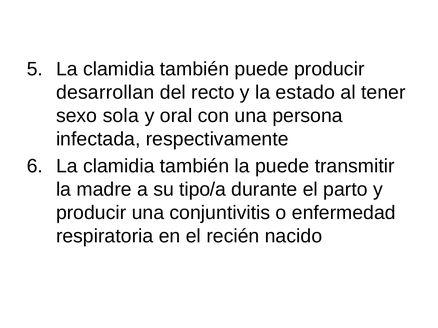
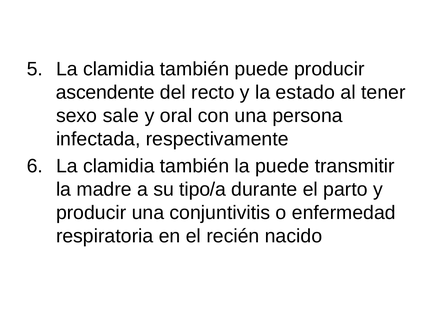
desarrollan: desarrollan -> ascendente (105, 93)
sola: sola -> sale (121, 116)
